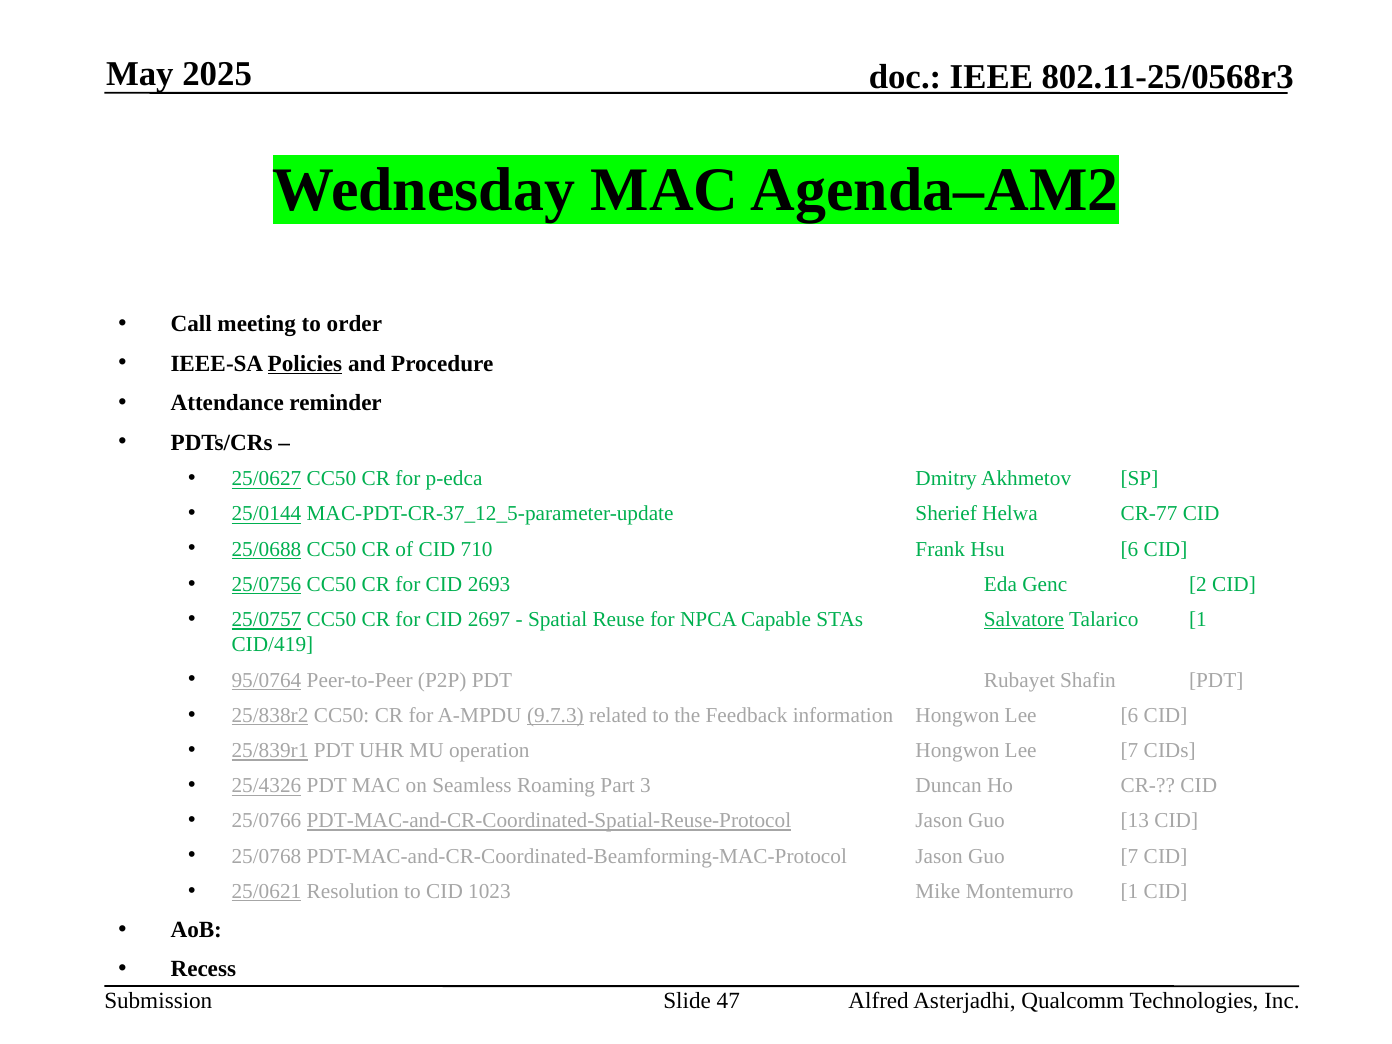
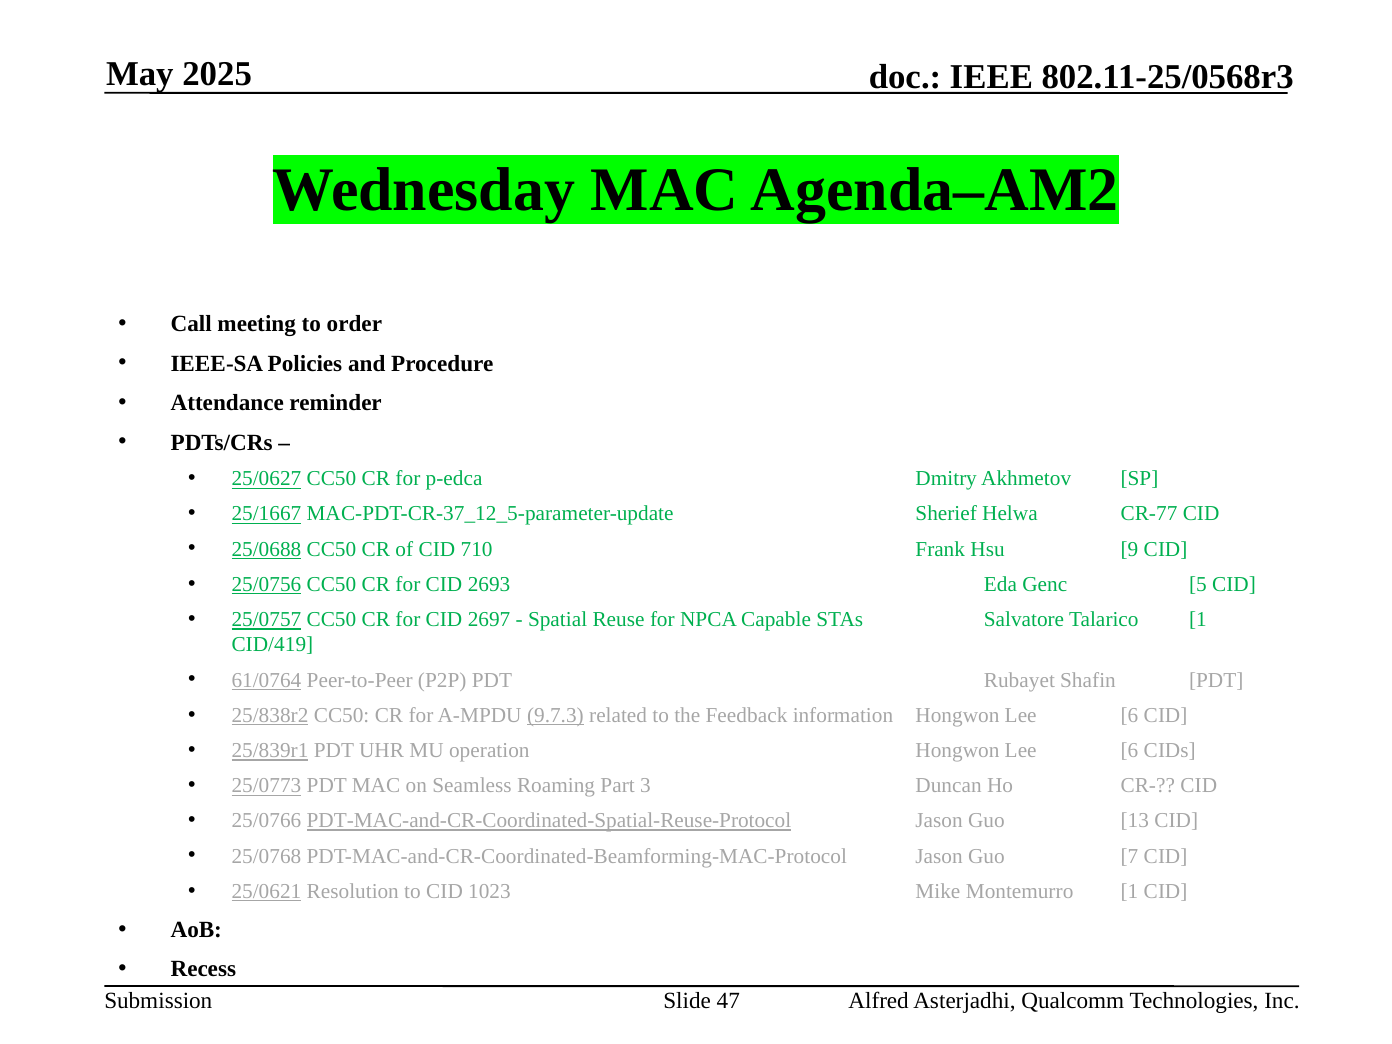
Policies underline: present -> none (305, 364)
25/0144: 25/0144 -> 25/1667 (266, 514)
Hsu 6: 6 -> 9 (1129, 549)
2: 2 -> 5 (1198, 584)
Salvatore underline: present -> none (1024, 619)
95/0764: 95/0764 -> 61/0764 (266, 680)
operation Hongwon Lee 7: 7 -> 6 (1129, 751)
25/4326: 25/4326 -> 25/0773 (266, 786)
